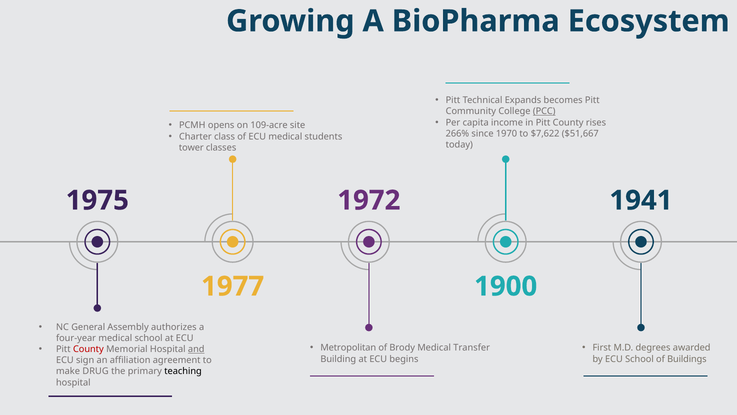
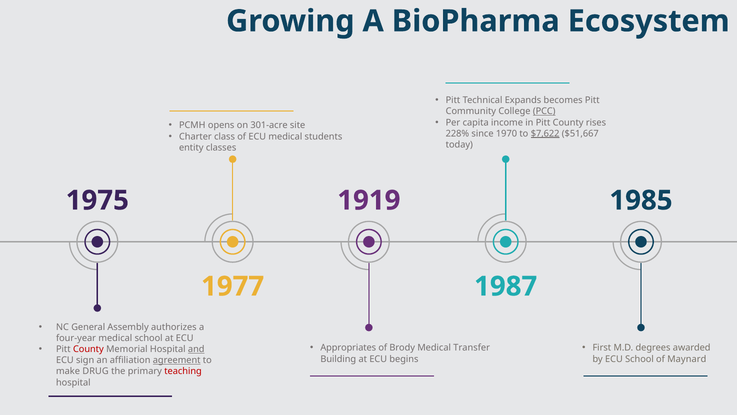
109-acre: 109-acre -> 301-acre (269, 125)
266%: 266% -> 228% (457, 133)
$7,622 underline: none -> present (545, 133)
tower: tower -> entity (191, 147)
1972: 1972 -> 1919 (369, 200)
1941: 1941 -> 1985 (641, 200)
1900: 1900 -> 1987 (506, 286)
Metropolitan: Metropolitan -> Appropriates (348, 348)
Buildings: Buildings -> Maynard (687, 359)
agreement underline: none -> present (177, 360)
teaching colour: black -> red (183, 371)
